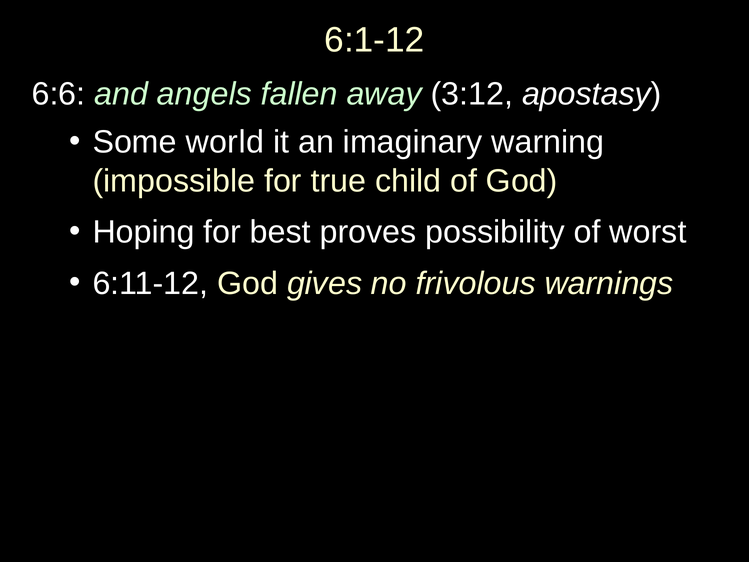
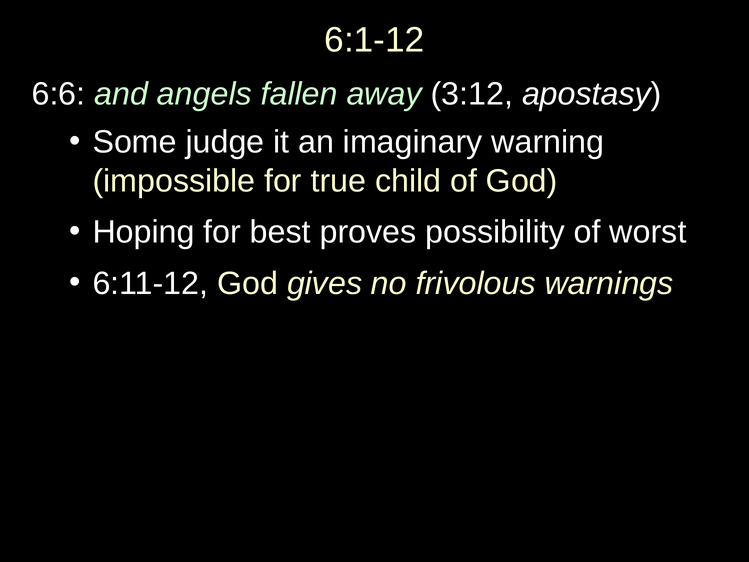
world: world -> judge (225, 142)
